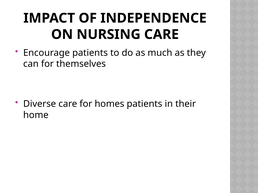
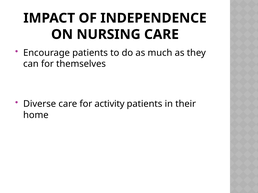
homes: homes -> activity (109, 104)
